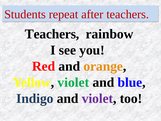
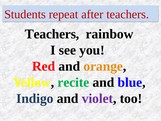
Yellow violet: violet -> recite (73, 82)
